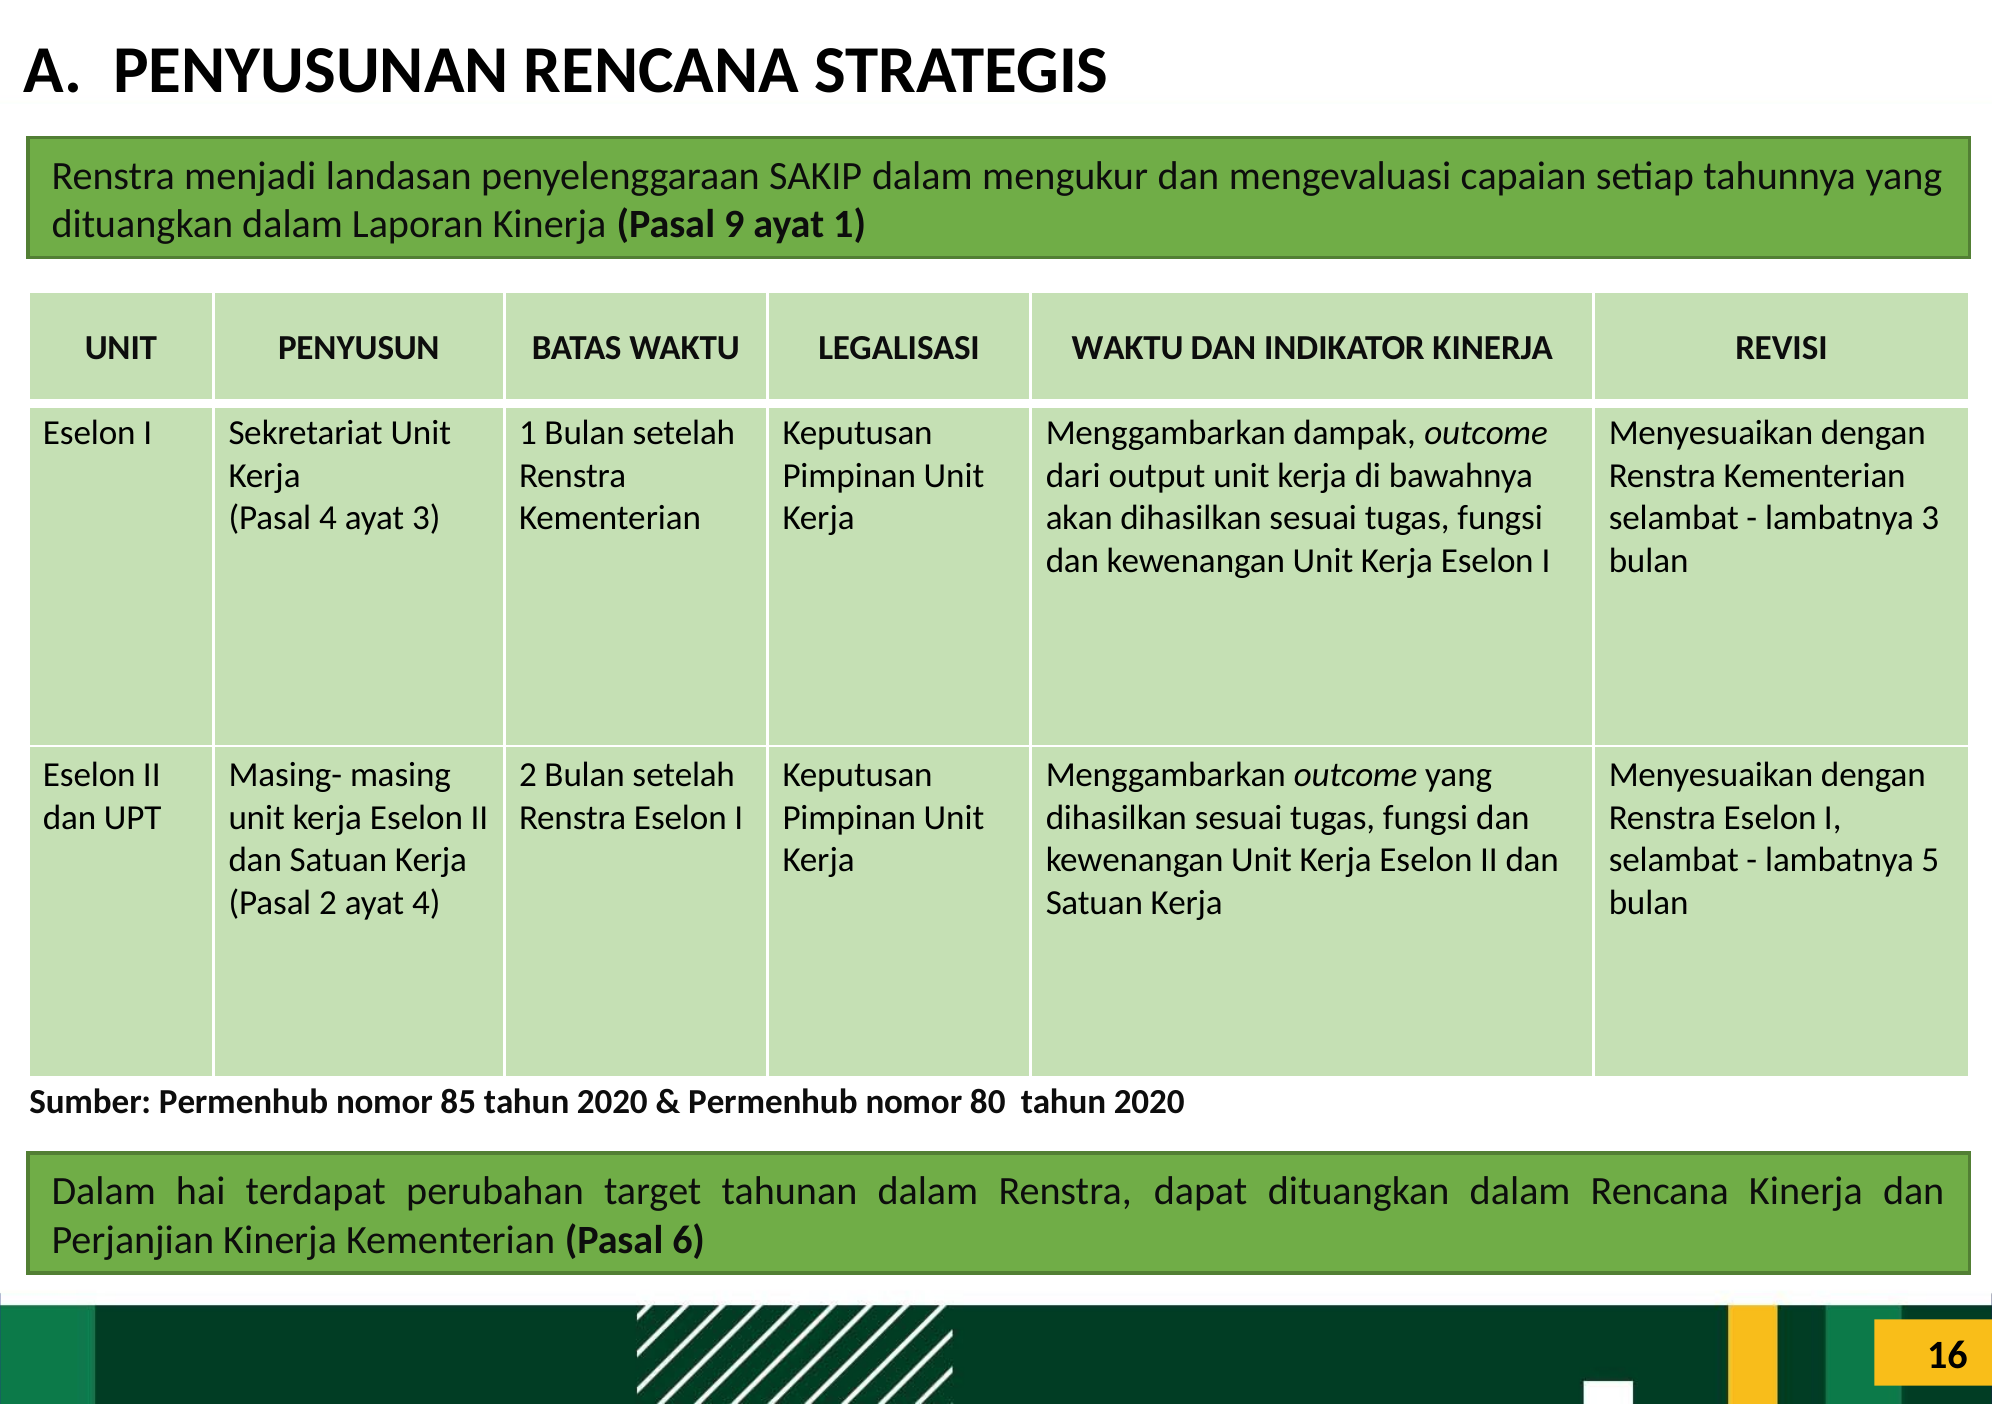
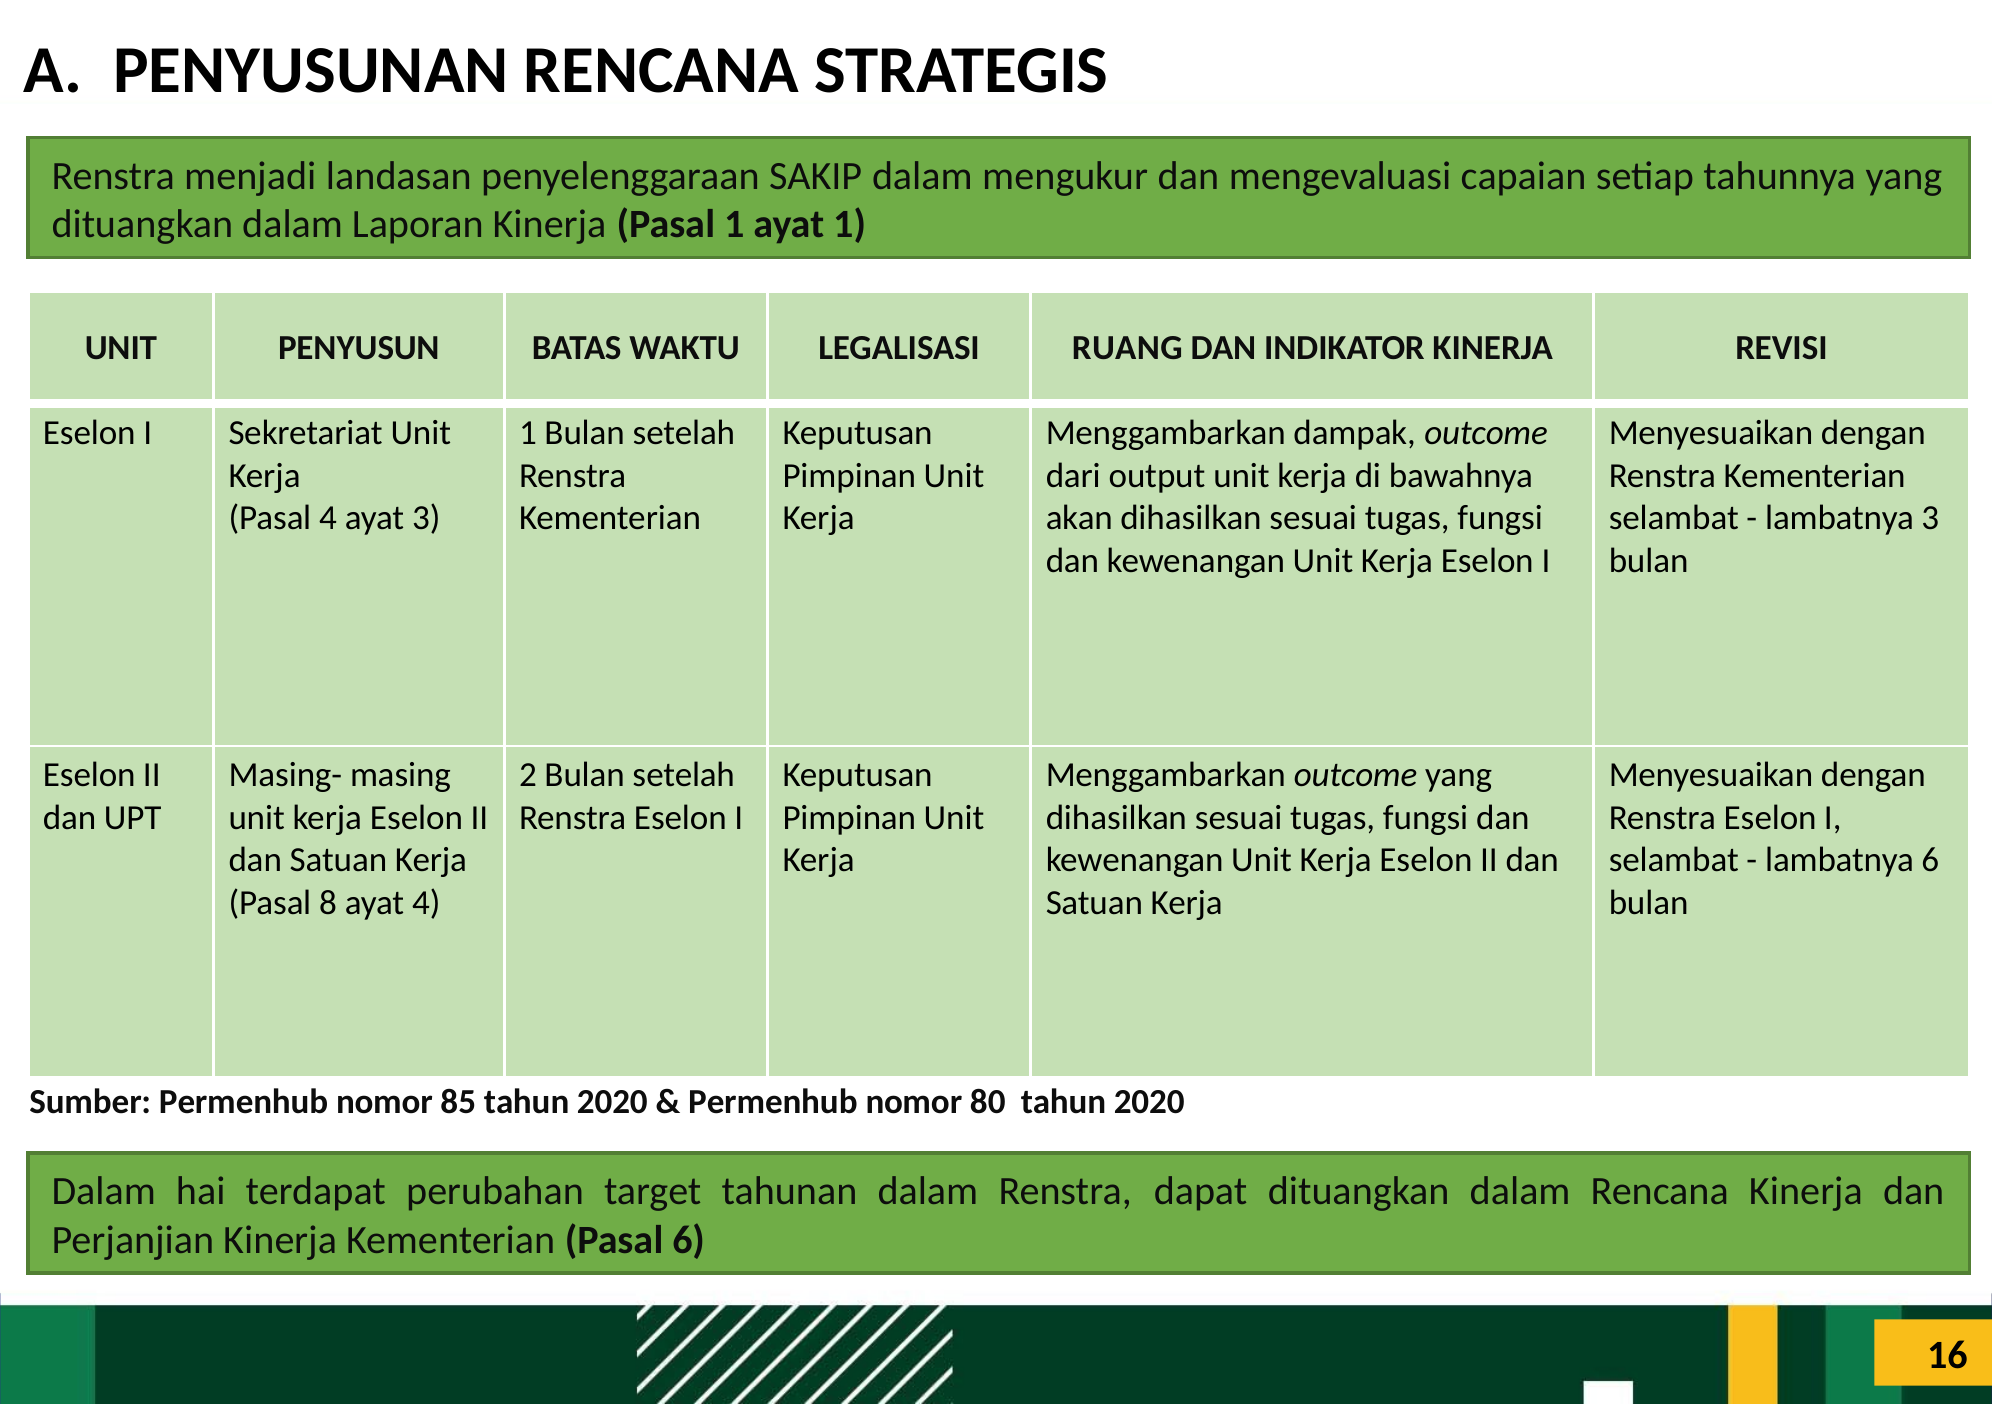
Pasal 9: 9 -> 1 (734, 224)
LEGALISASI WAKTU: WAKTU -> RUANG (1127, 348)
lambatnya 5: 5 -> 6 (1930, 860)
Pasal 2: 2 -> 8 (328, 903)
